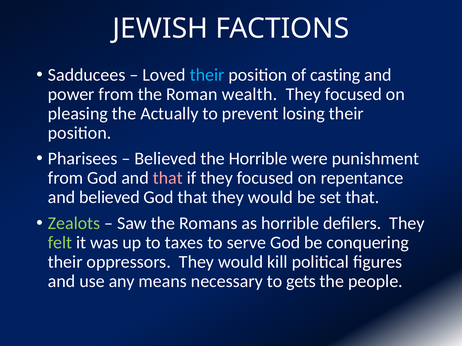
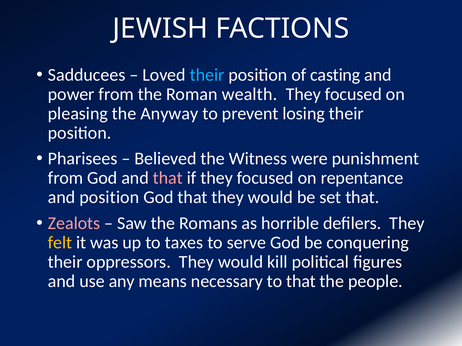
Actually: Actually -> Anyway (169, 114)
the Horrible: Horrible -> Witness (258, 159)
and believed: believed -> position (109, 198)
Zealots colour: light green -> pink (74, 223)
felt colour: light green -> yellow (60, 243)
to gets: gets -> that (301, 282)
